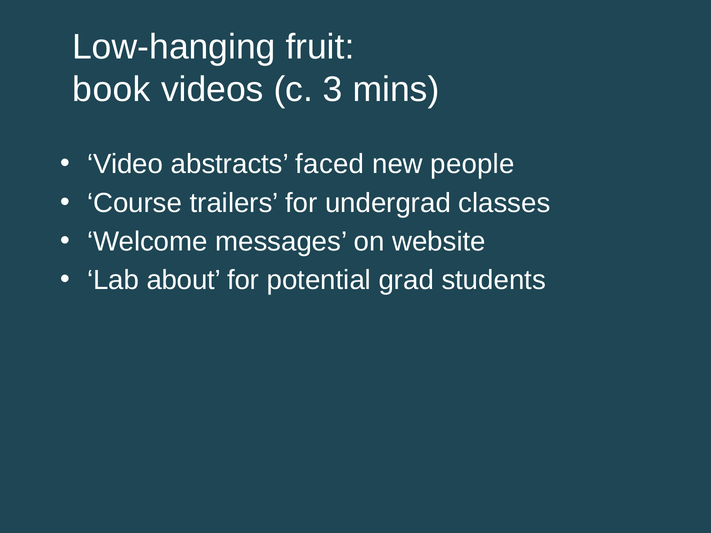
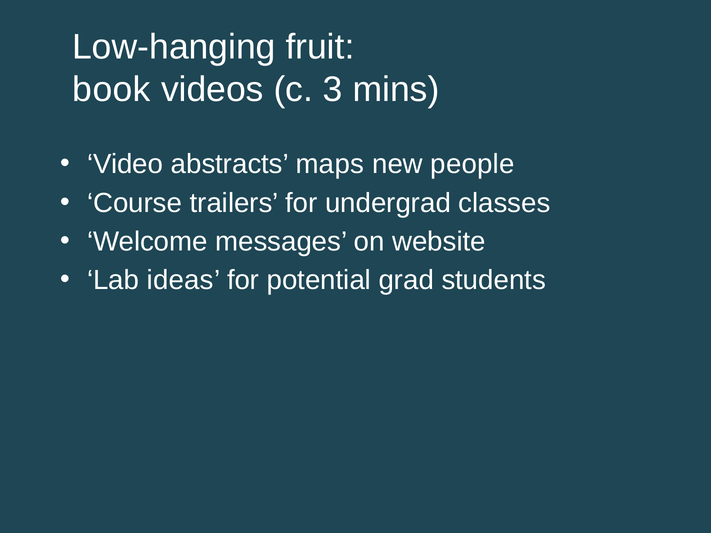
faced: faced -> maps (330, 164)
about: about -> ideas (183, 281)
